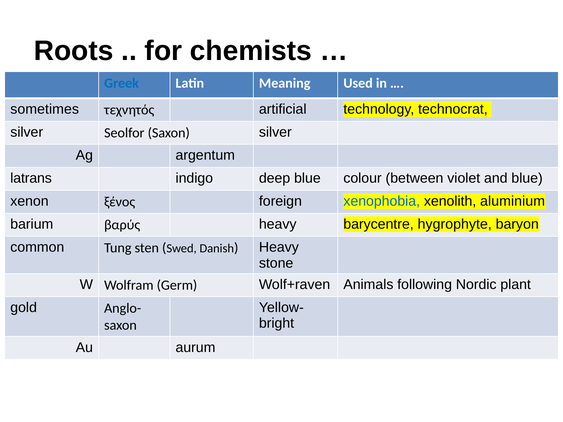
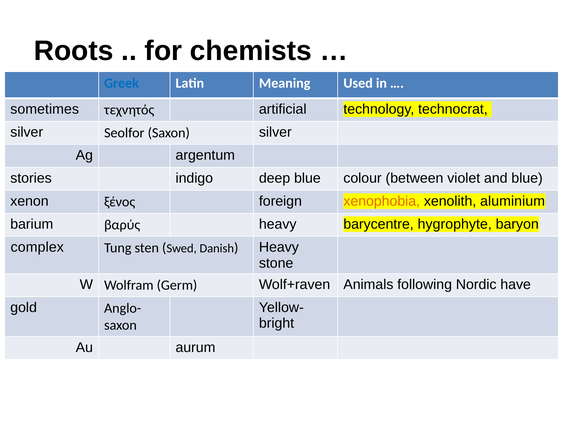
latrans: latrans -> stories (31, 178)
xenophobia colour: blue -> orange (382, 201)
common: common -> complex (37, 247)
plant: plant -> have (516, 285)
